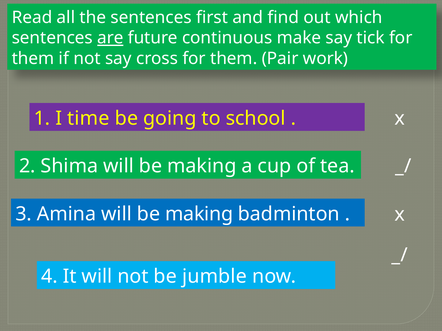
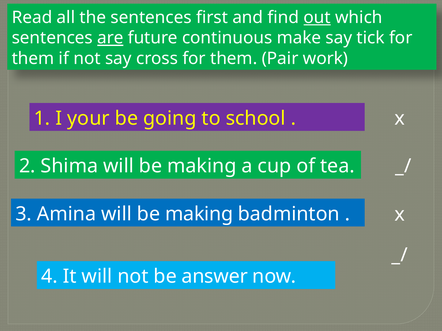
out underline: none -> present (317, 17)
time: time -> your (88, 118)
jumble: jumble -> answer (215, 277)
